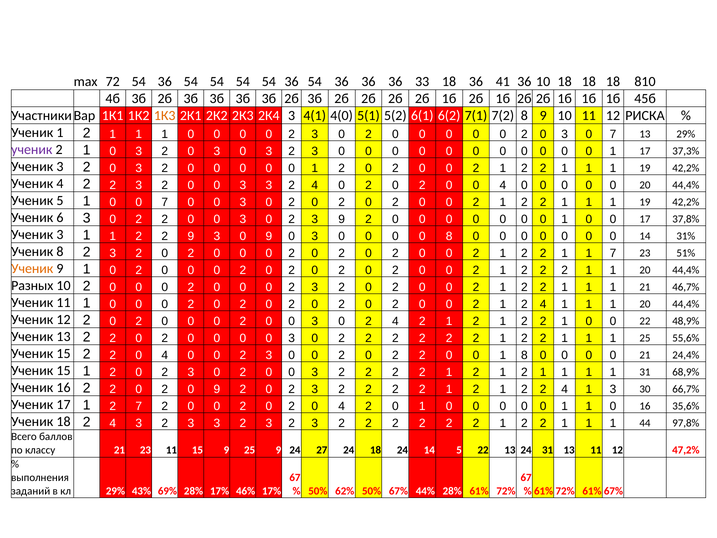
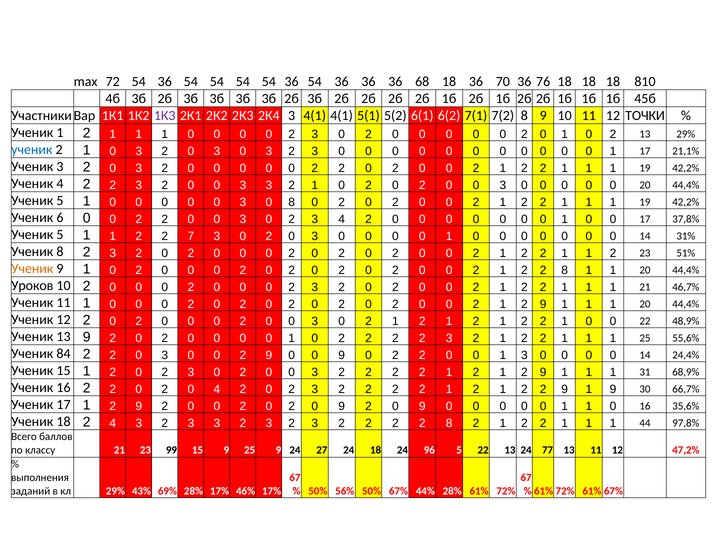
33: 33 -> 68 (422, 82)
41: 41 -> 70 (503, 82)
36 10: 10 -> 76 (543, 82)
1К3 colour: orange -> purple (165, 116)
4(1 4(0: 4(0 -> 4(1 (342, 116)
РИСКА: РИСКА -> ТОЧКИ (645, 116)
0 2 0 3: 3 -> 1 (565, 134)
7: 7 -> 2 (613, 134)
ученик colour: purple -> blue (32, 149)
37,3%: 37,3% -> 21,1% (686, 151)
1: 1 -> 2 (315, 168)
3 3 2 4: 4 -> 1 (315, 185)
4: 4 -> 3 (503, 185)
7: 7 -> 0 (165, 202)
2: 2 -> 8 (292, 202)
6 3: 3 -> 0 (87, 218)
3 9: 9 -> 4 (342, 219)
3: 3 -> 5 (60, 234)
2 9: 9 -> 7 (191, 236)
9: 9 -> 2 (269, 236)
8: 8 -> 1 (449, 236)
2 1 1 7: 7 -> 2 (613, 253)
1 2 2 2: 2 -> 8 (565, 270)
Разных: Разных -> Уроков (32, 285)
4: 4 -> 9 (543, 304)
3 0 2 4: 4 -> 1 (395, 321)
13 2: 2 -> 9 (87, 337)
3: 3 -> 1 (292, 338)
2: 2 -> 3 (449, 338)
15: 15 -> 84 (64, 353)
2 2 0 4: 4 -> 3 (165, 355)
3: 3 -> 9 (269, 355)
2: 2 -> 9 (342, 355)
1 8: 8 -> 3 (524, 355)
21: 21 -> 14 (645, 355)
1: 1 -> 9 (543, 372)
2 0 9: 9 -> 4 (217, 389)
2 2 4: 4 -> 9 (565, 389)
1 3: 3 -> 9 (613, 389)
17 1 2 7: 7 -> 9 (139, 406)
0 2 0 4: 4 -> 9 (342, 406)
1: 1 -> 9 (422, 406)
2: 2 -> 8 (449, 423)
23 11: 11 -> 99 (171, 450)
24 14: 14 -> 96 (429, 450)
24 31: 31 -> 77 (548, 450)
62%: 62% -> 56% (345, 491)
